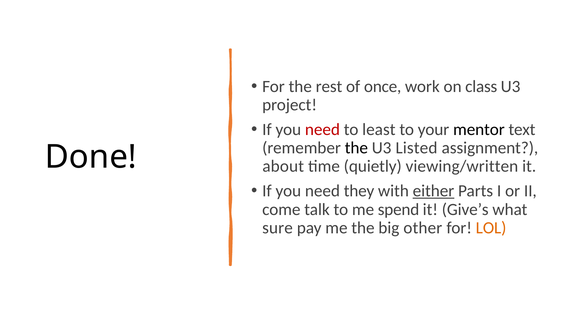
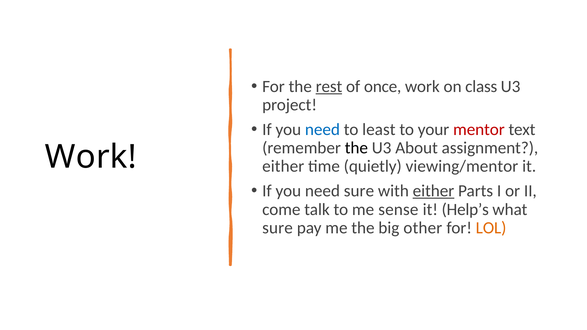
rest underline: none -> present (329, 86)
need colour: red -> blue (322, 130)
mentor colour: black -> red (479, 130)
Listed: Listed -> About (417, 148)
Done: Done -> Work (91, 157)
about: about -> either (283, 166)
viewing/written: viewing/written -> viewing/mentor (462, 166)
need they: they -> sure (359, 191)
spend: spend -> sense (398, 209)
Give’s: Give’s -> Help’s (465, 209)
